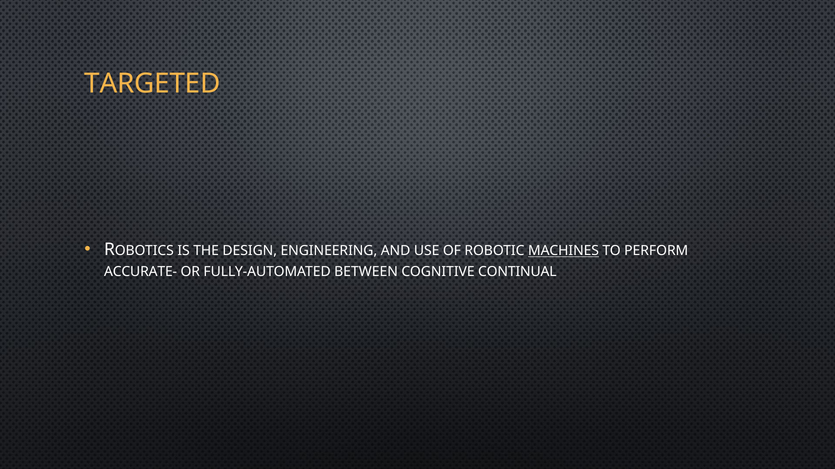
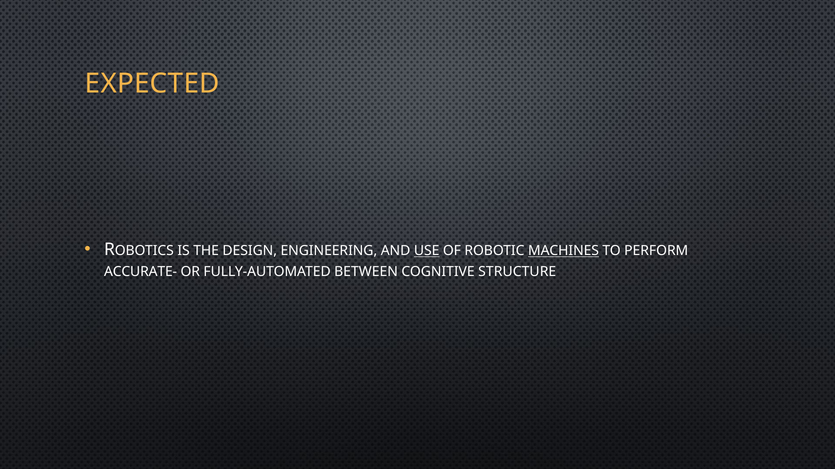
TARGETED: TARGETED -> EXPECTED (152, 84)
USE underline: none -> present (427, 251)
CONTINUAL: CONTINUAL -> STRUCTURE (517, 272)
